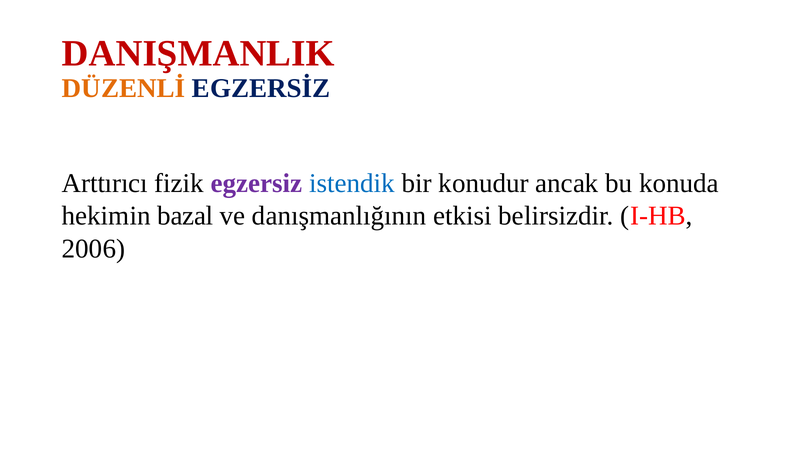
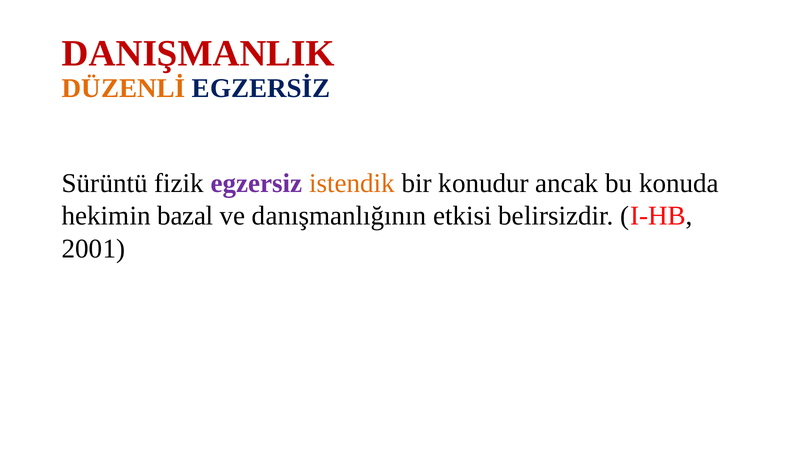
Arttırıcı: Arttırıcı -> Sürüntü (105, 183)
istendik colour: blue -> orange (352, 183)
2006: 2006 -> 2001 (93, 248)
